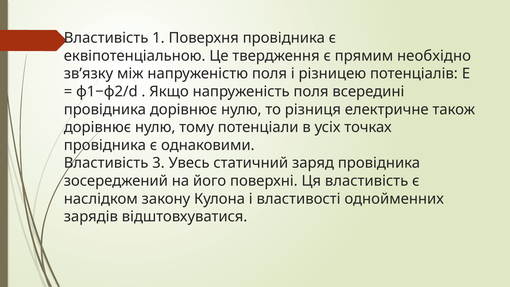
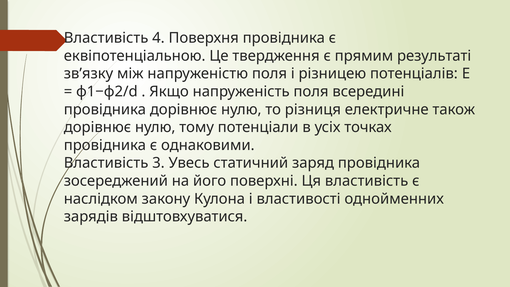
1: 1 -> 4 (158, 38)
необхідно: необхідно -> результаті (434, 56)
